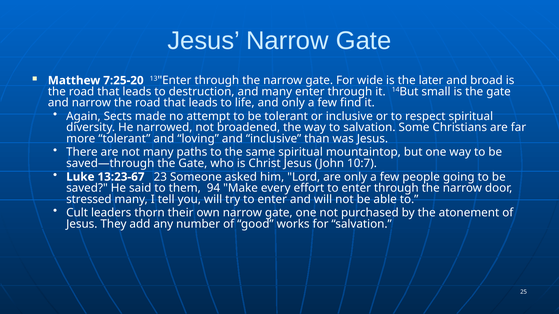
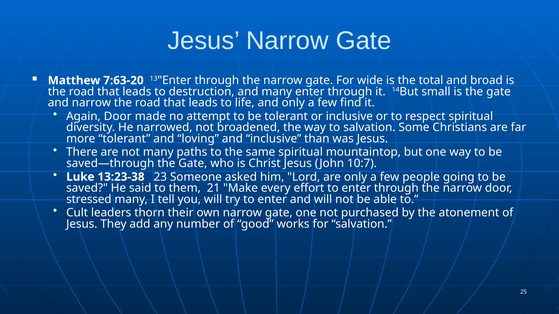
7:25-20: 7:25-20 -> 7:63-20 (123, 81)
later: later -> total (431, 81)
Again Sects: Sects -> Door (118, 116)
13:23-67: 13:23-67 -> 13:23-38 (121, 177)
94: 94 -> 21 (213, 188)
